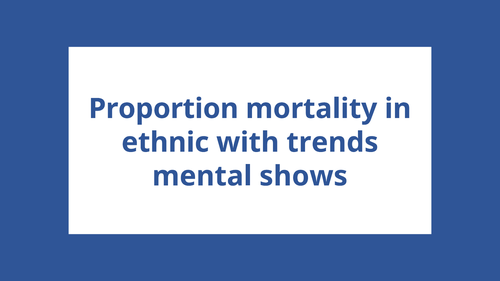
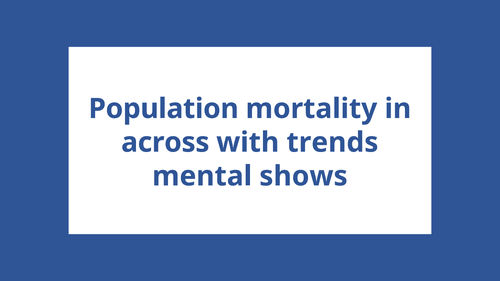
Proportion: Proportion -> Population (164, 109)
ethnic: ethnic -> across (165, 143)
